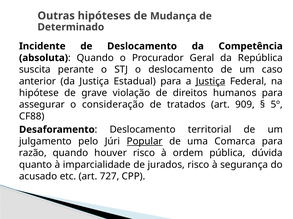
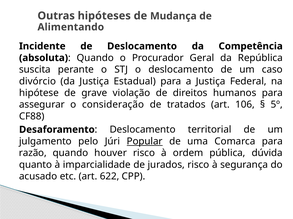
Determinado: Determinado -> Alimentando (71, 27)
anterior: anterior -> divórcio (37, 81)
Justiça underline: present -> none (211, 81)
909: 909 -> 106 (245, 105)
727: 727 -> 622 (110, 177)
